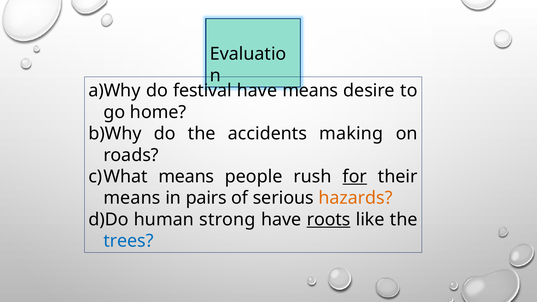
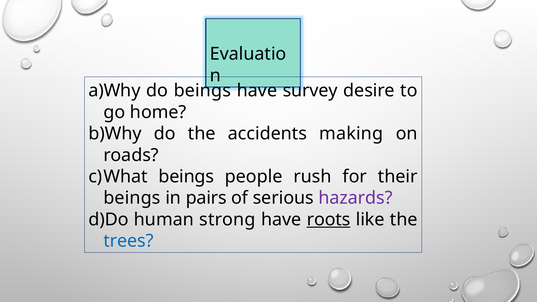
do festival: festival -> beings (202, 91)
have means: means -> survey (310, 91)
means: means -> beings (186, 177)
for underline: present -> none (355, 177)
means: means -> beings (132, 198)
hazards colour: orange -> purple (356, 198)
